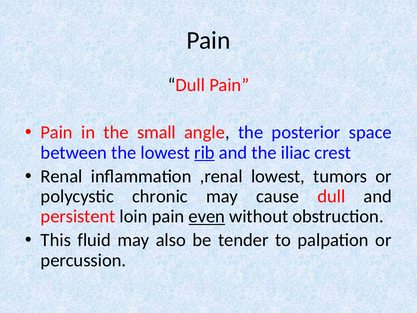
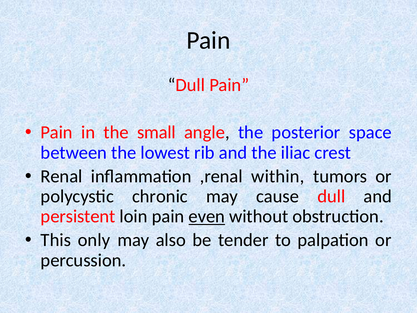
rib underline: present -> none (205, 152)
,renal lowest: lowest -> within (278, 176)
fluid: fluid -> only (94, 240)
